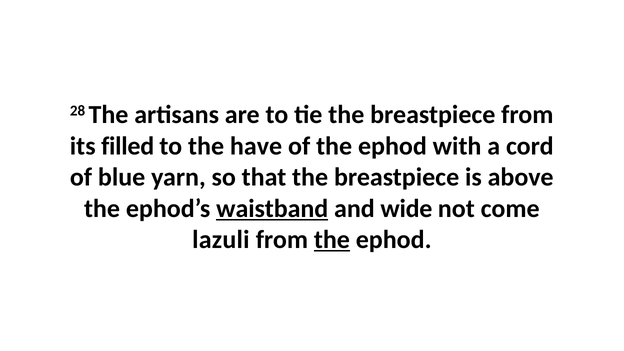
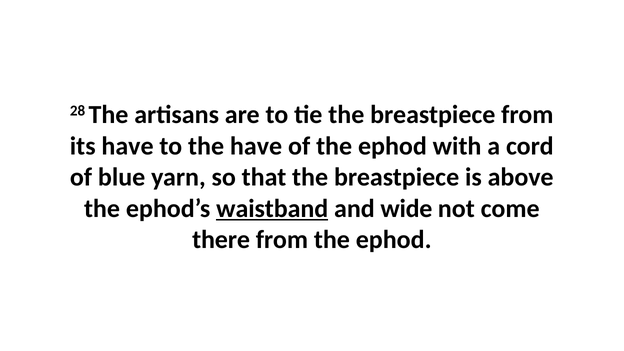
its filled: filled -> have (128, 146)
lazuli: lazuli -> there (221, 240)
the underline: present -> none (332, 240)
